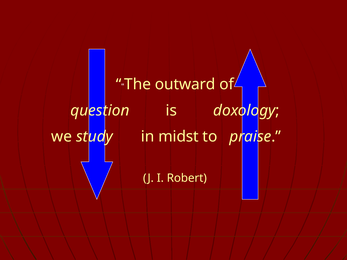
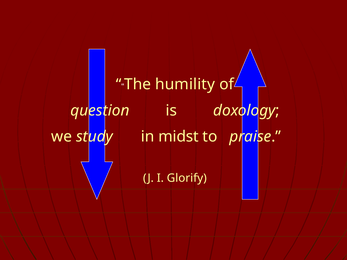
outward: outward -> humility (185, 84)
Robert: Robert -> Glorify (187, 178)
